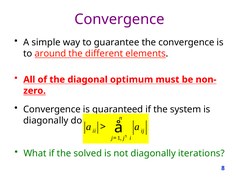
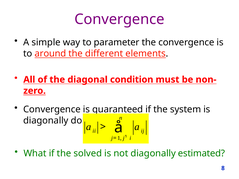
guarantee: guarantee -> parameter (117, 42)
optimum: optimum -> condition (132, 80)
iterations: iterations -> estimated (201, 153)
